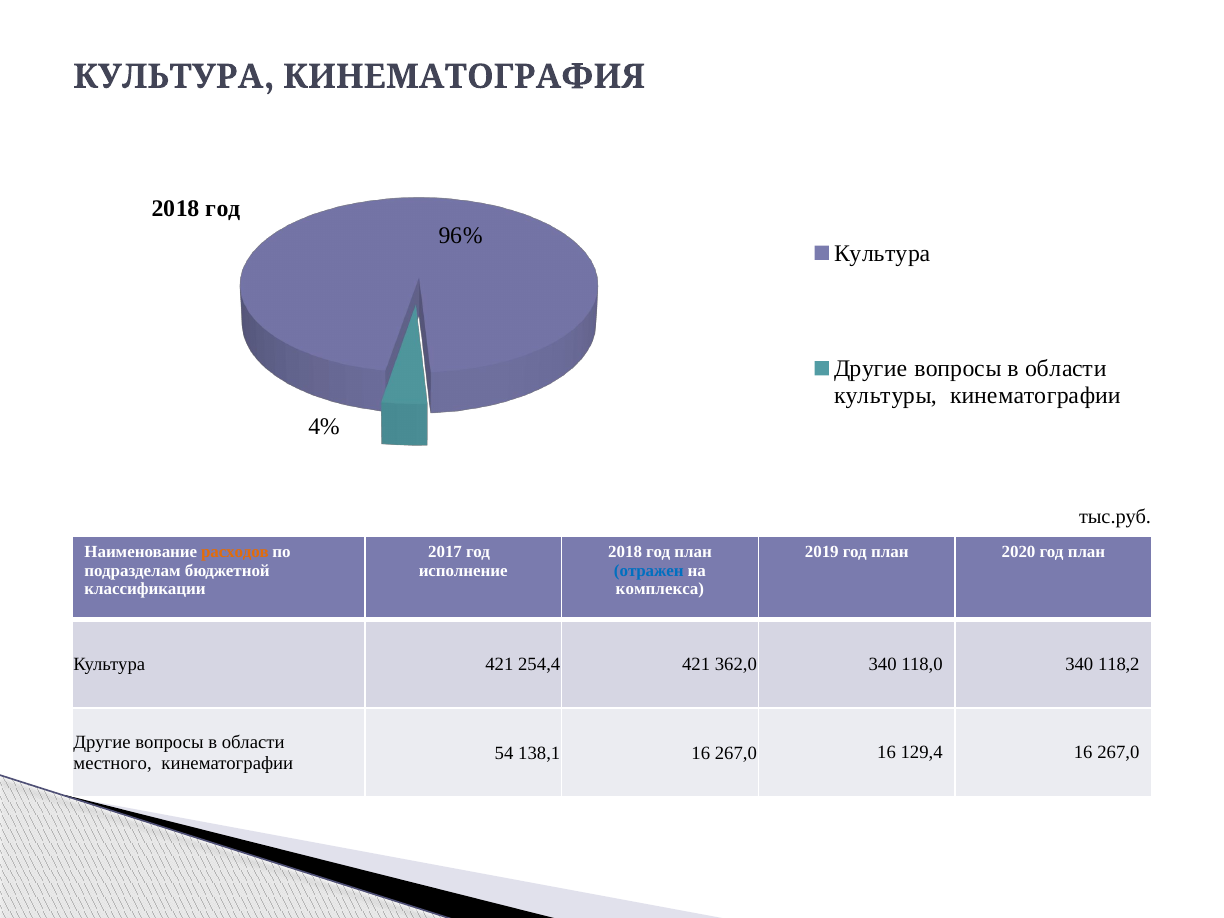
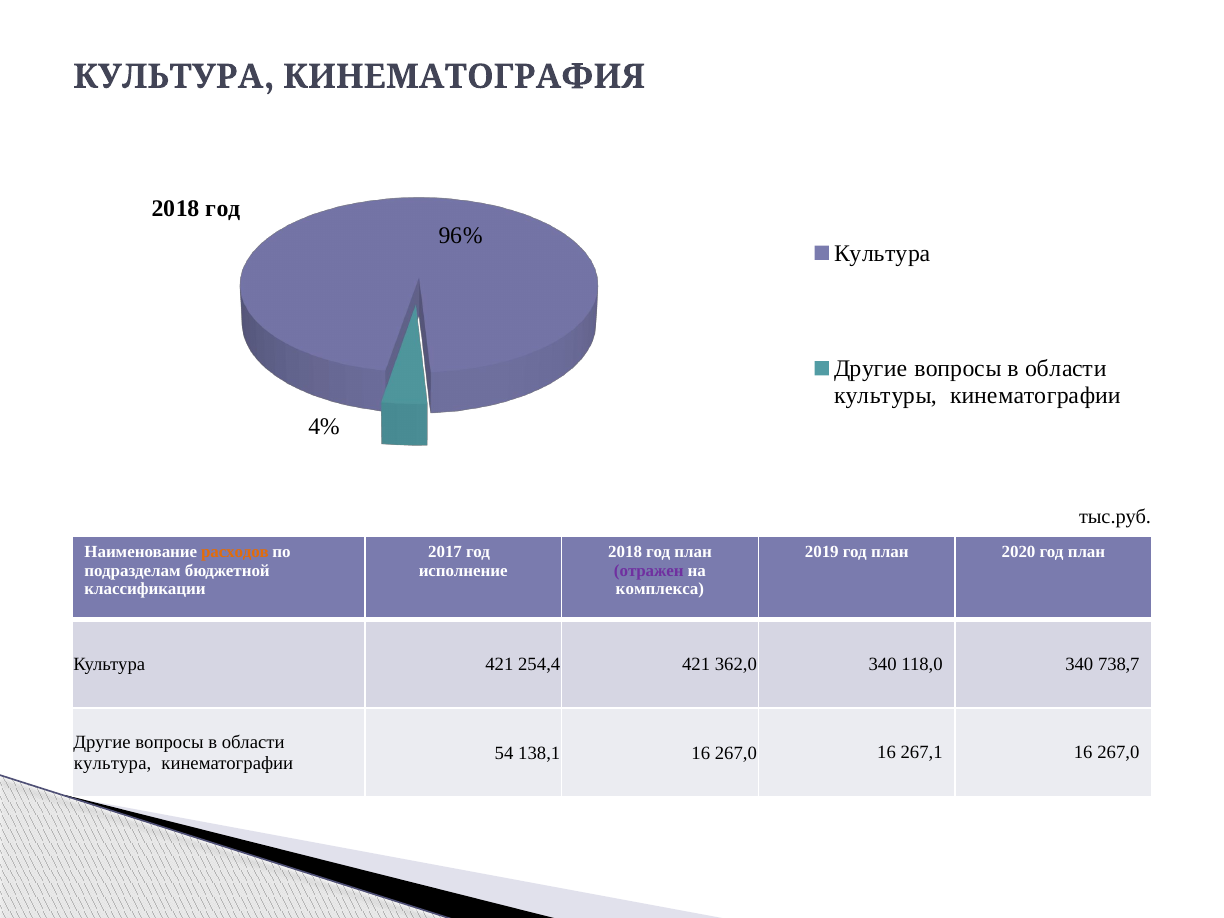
отражен colour: blue -> purple (649, 570)
118,2: 118,2 -> 738,7 (1119, 664)
129,4: 129,4 -> 267,1 (922, 752)
местного: местного -> культура (113, 763)
